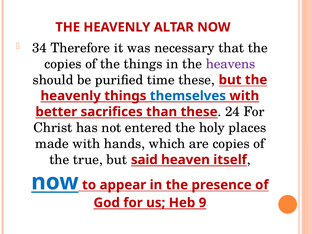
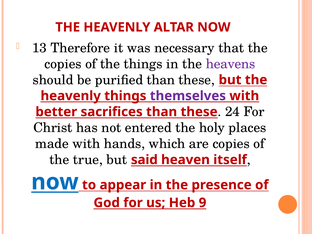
34: 34 -> 13 (39, 48)
purified time: time -> than (161, 80)
themselves colour: blue -> purple (188, 96)
